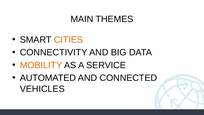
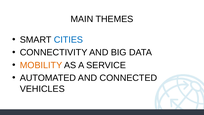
CITIES colour: orange -> blue (68, 40)
